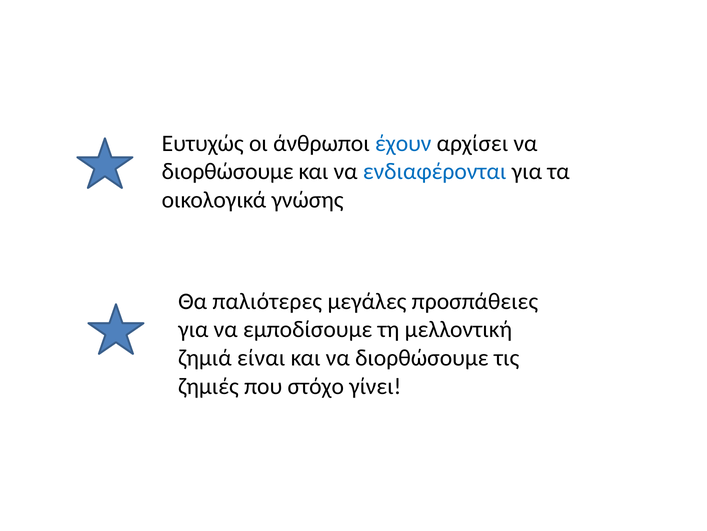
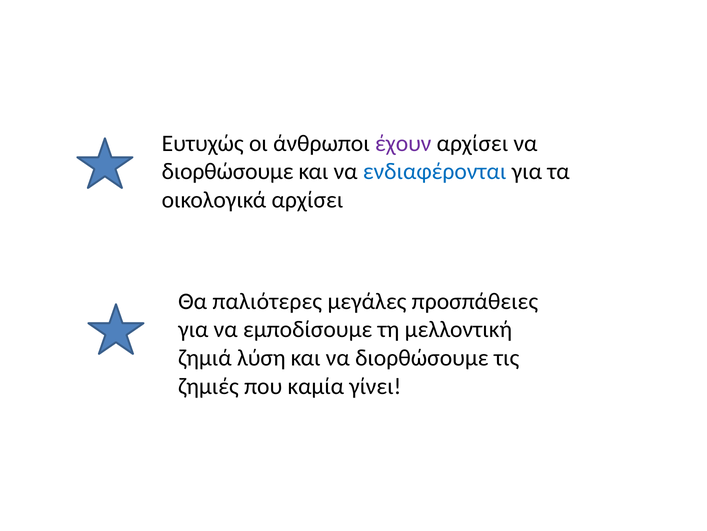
έχουν colour: blue -> purple (403, 143)
οικολογικά γνώσης: γνώσης -> αρχίσει (307, 200)
είναι: είναι -> λύση (261, 357)
στόχο: στόχο -> καμία (316, 386)
